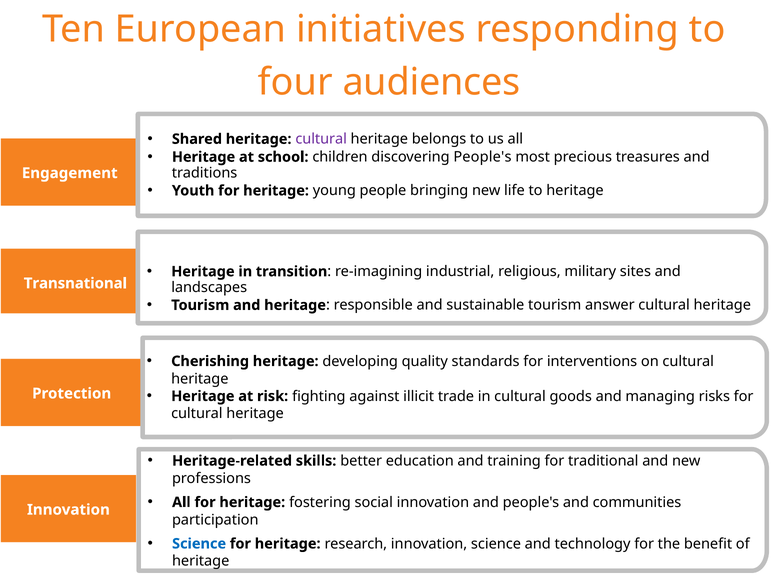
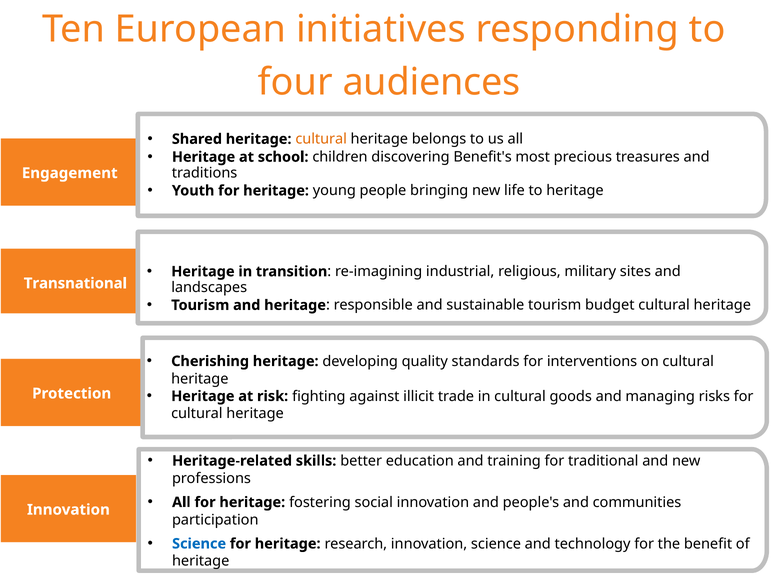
cultural colour: purple -> orange (321, 139)
discovering People's: People's -> Benefit's (483, 157)
answer: answer -> budget (610, 305)
